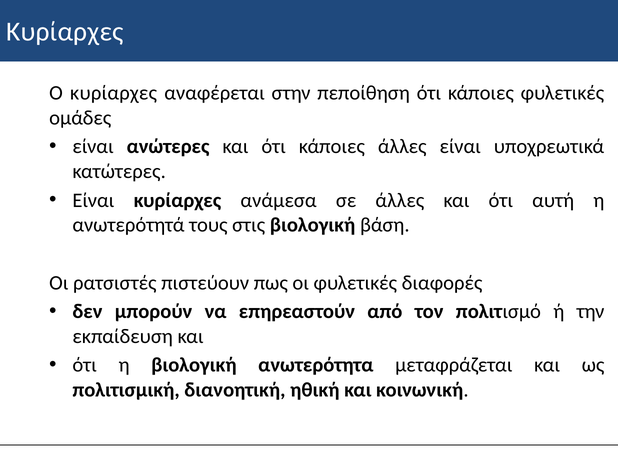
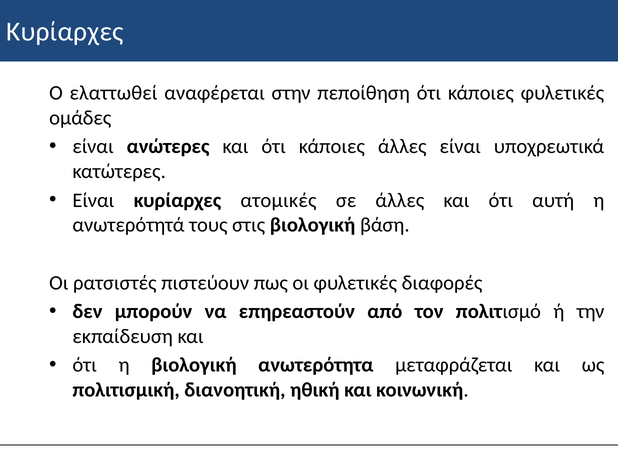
Ο κυρίαρχες: κυρίαρχες -> ελαττωθεί (114, 93)
ανάμεσα: ανάμεσα -> ατομικές (278, 200)
